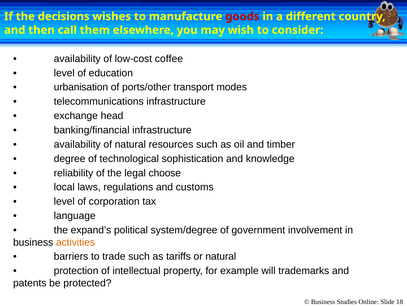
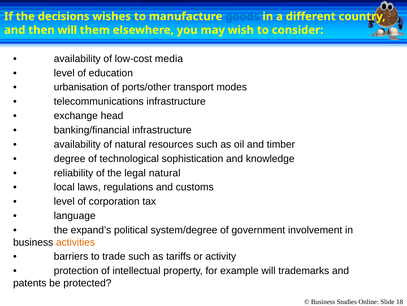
goods colour: red -> blue (242, 16)
then call: call -> will (67, 30)
coffee: coffee -> media (169, 59)
legal choose: choose -> natural (165, 173)
or natural: natural -> activity (221, 256)
